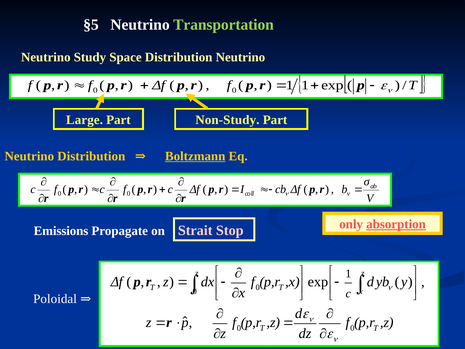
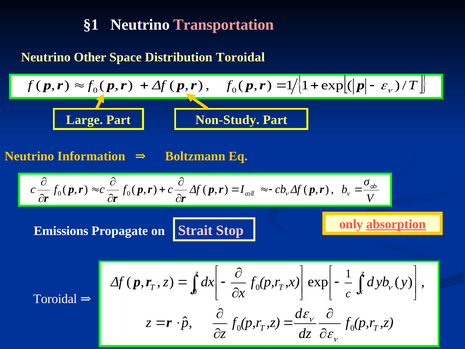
§5: §5 -> §1 (91, 25)
Transportation colour: light green -> pink (224, 25)
Study: Study -> Other (90, 57)
Distribution Neutrino: Neutrino -> Toroidal (240, 57)
Neutrino Distribution: Distribution -> Information (91, 156)
Boltzmann underline: present -> none (195, 156)
Poloidal: Poloidal -> Toroidal (55, 299)
